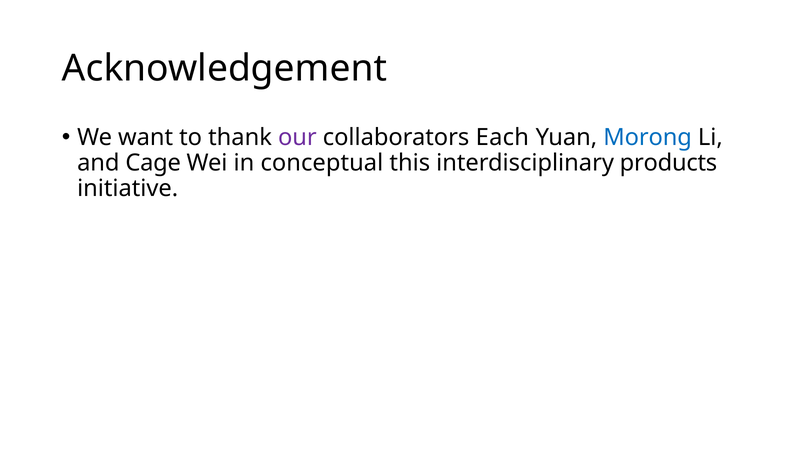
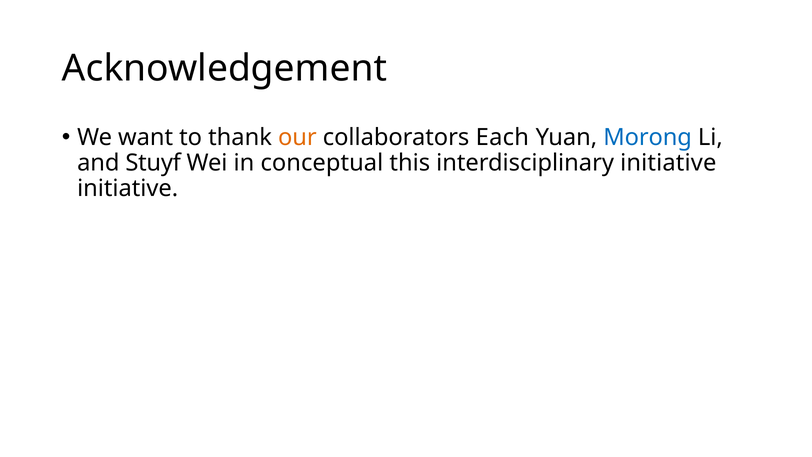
our colour: purple -> orange (297, 137)
Cage: Cage -> Stuyf (153, 163)
interdisciplinary products: products -> initiative (668, 163)
